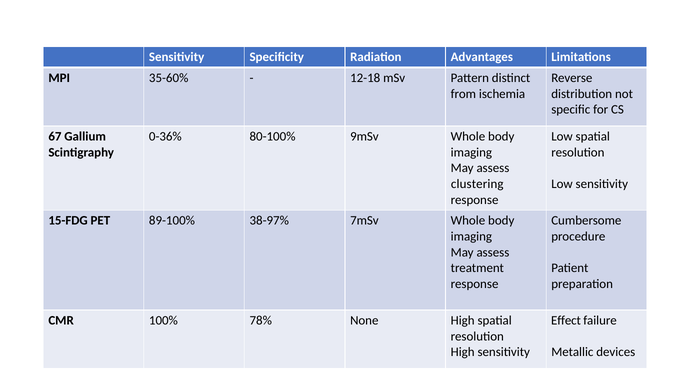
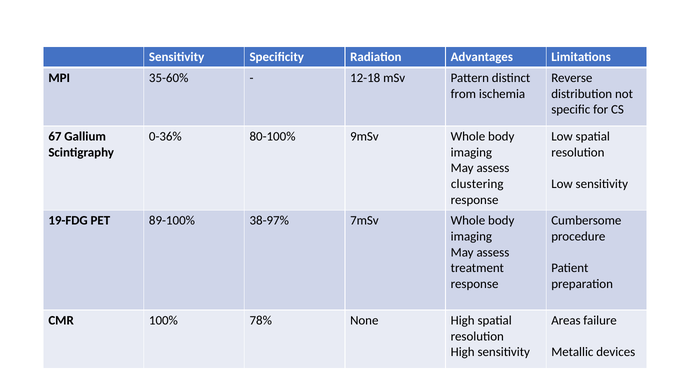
15-FDG: 15-FDG -> 19-FDG (68, 221)
Effect: Effect -> Areas (566, 321)
